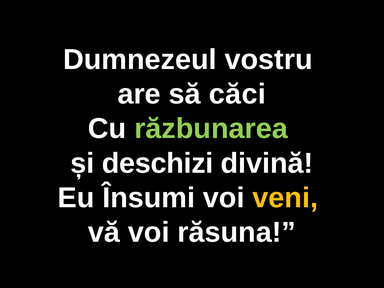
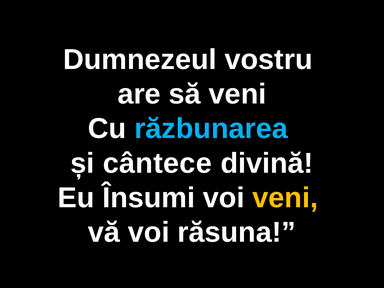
să căci: căci -> veni (238, 94)
răzbunarea colour: light green -> light blue (211, 129)
deschizi: deschizi -> cântece (157, 163)
